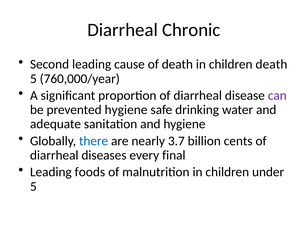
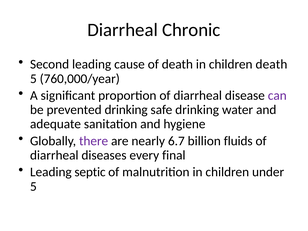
prevented hygiene: hygiene -> drinking (126, 110)
there colour: blue -> purple (94, 141)
3.7: 3.7 -> 6.7 (176, 141)
cents: cents -> fluids (238, 141)
foods: foods -> septic (90, 172)
